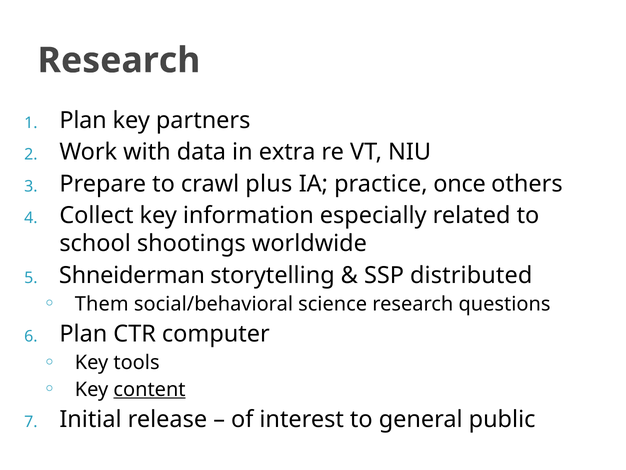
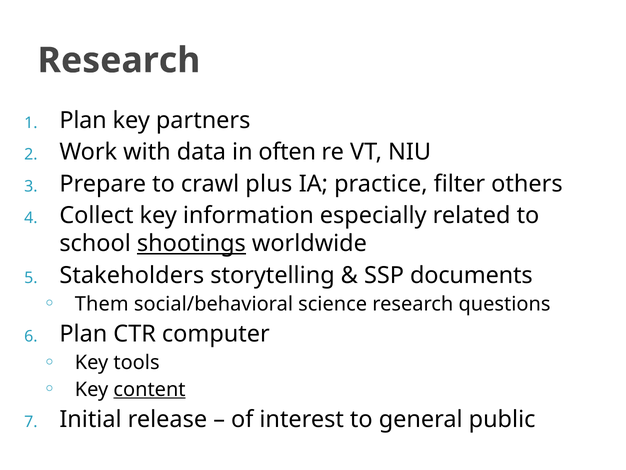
extra: extra -> often (287, 152)
once: once -> filter (459, 184)
shootings underline: none -> present (191, 243)
Shneiderman: Shneiderman -> Stakeholders (132, 275)
distributed: distributed -> documents (471, 275)
